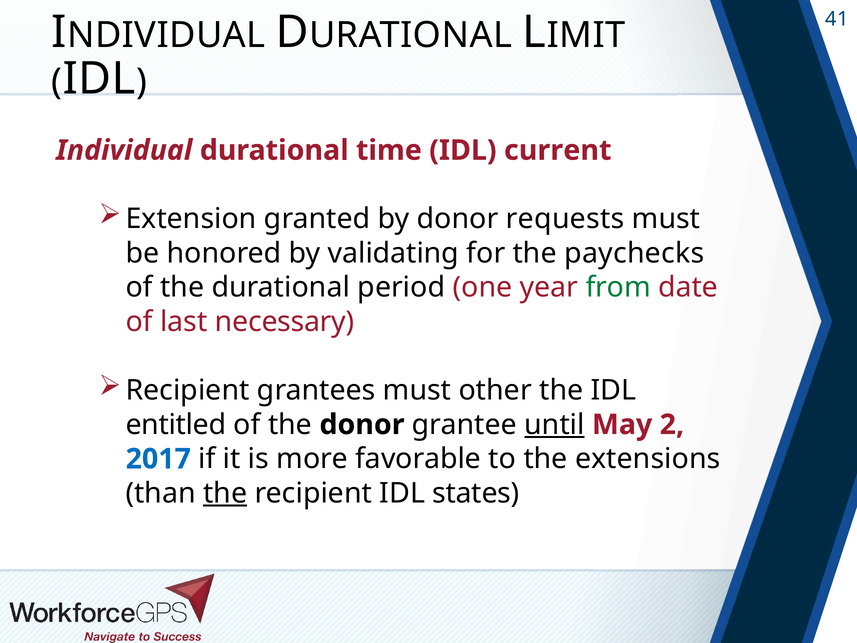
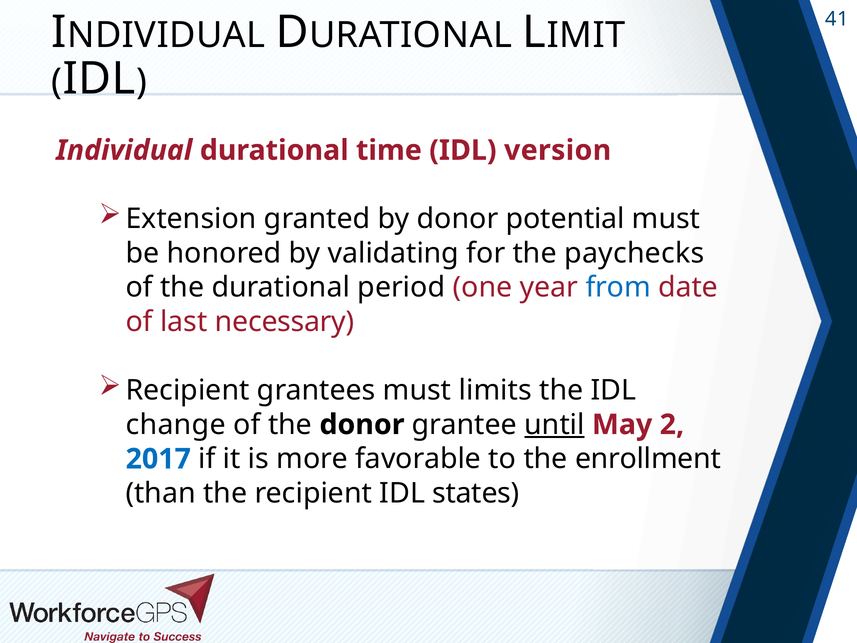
current: current -> version (558, 150)
requests: requests -> potential (565, 219)
from colour: green -> blue (618, 287)
other: other -> limits (495, 390)
entitled: entitled -> change (176, 425)
extensions: extensions -> enrollment (648, 459)
the underline: present -> none (225, 493)
